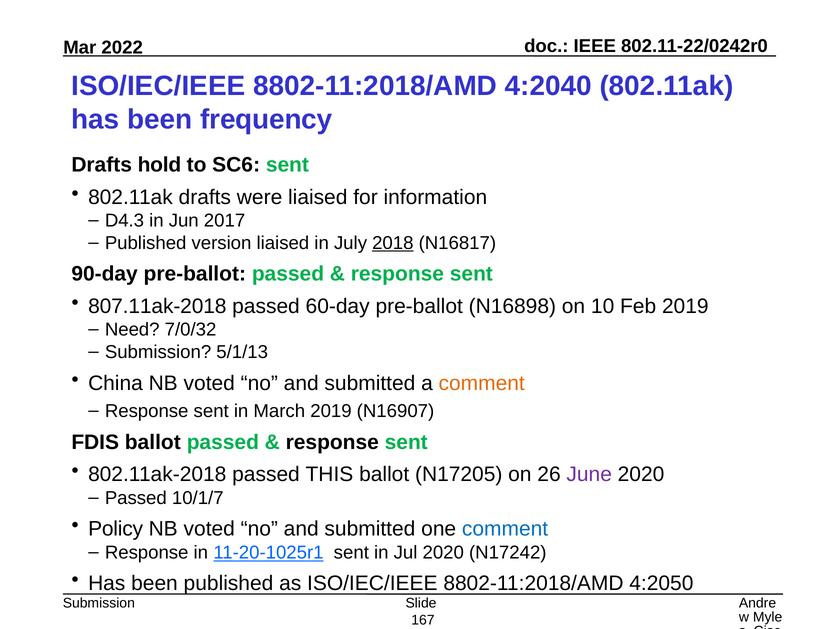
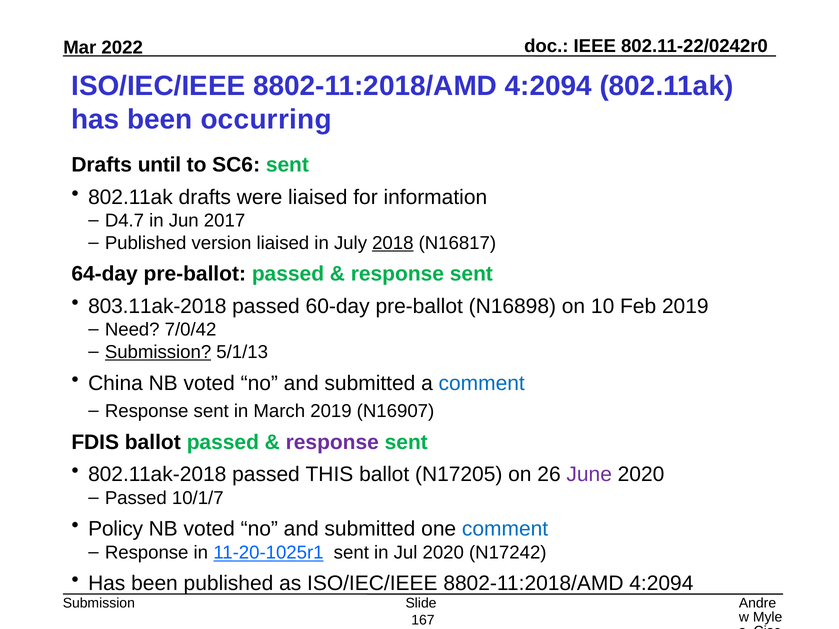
4:2040: 4:2040 -> 4:2094 (548, 86)
frequency: frequency -> occurring (266, 119)
hold: hold -> until (159, 165)
D4.3: D4.3 -> D4.7 (124, 221)
90-day: 90-day -> 64-day (105, 274)
807.11ak-2018: 807.11ak-2018 -> 803.11ak-2018 (157, 306)
7/0/32: 7/0/32 -> 7/0/42 (191, 330)
Submission underline: none -> present (158, 352)
comment colour: orange -> blue (482, 383)
response colour: black -> purple (332, 442)
as ISO/IEC/IEEE 8802-11:2018/AMD 4:2050: 4:2050 -> 4:2094 (661, 584)
